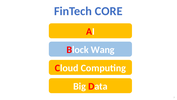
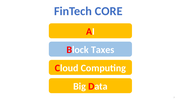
Wang: Wang -> Taxes (103, 50)
